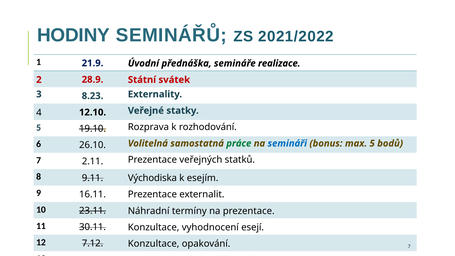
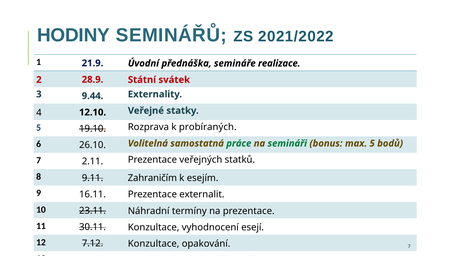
8.23: 8.23 -> 9.44 (93, 96)
rozhodování: rozhodování -> probíraných (208, 127)
semináři colour: blue -> green (287, 143)
Východiska: Východiska -> Zahraničím (152, 178)
